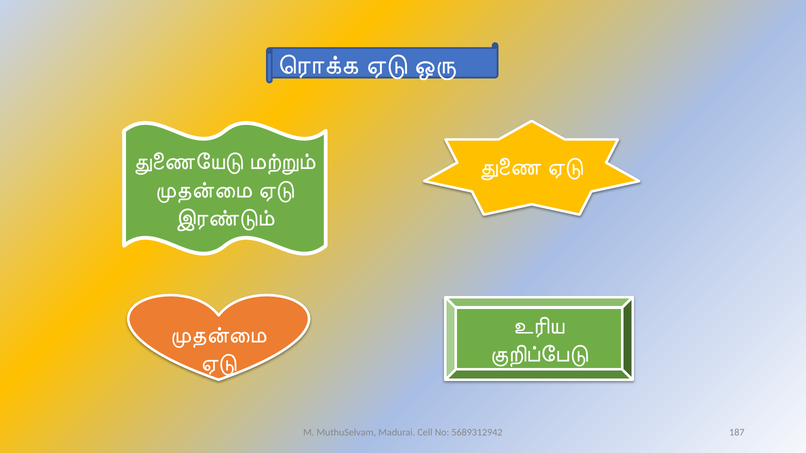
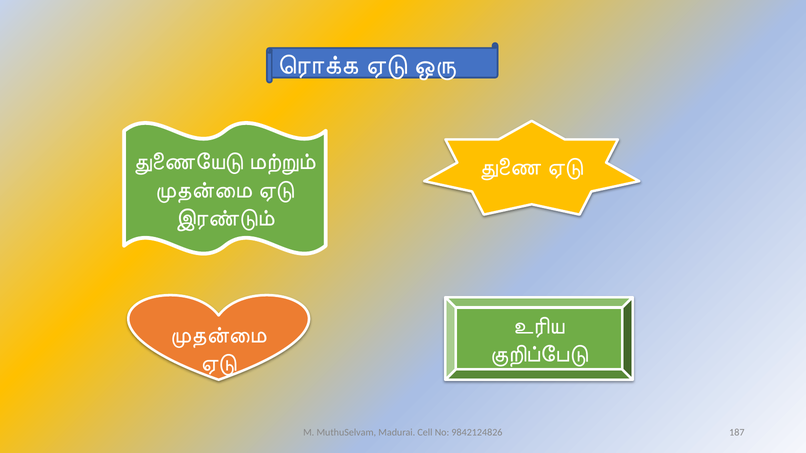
5689312942: 5689312942 -> 9842124826 (477, 433)
